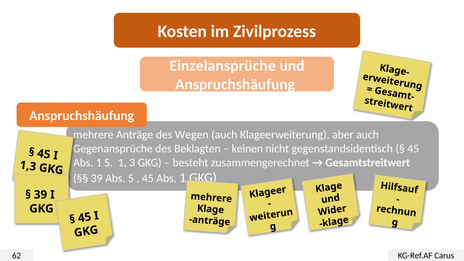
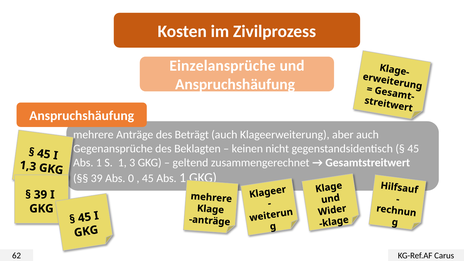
Wegen: Wegen -> Beträgt (192, 135)
besteht: besteht -> geltend (190, 163)
Abs 5: 5 -> 0 (131, 178)
